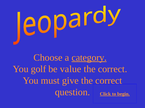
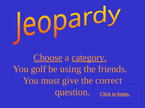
Choose underline: none -> present (48, 58)
value: value -> using (71, 70)
correct: correct -> friends (113, 70)
